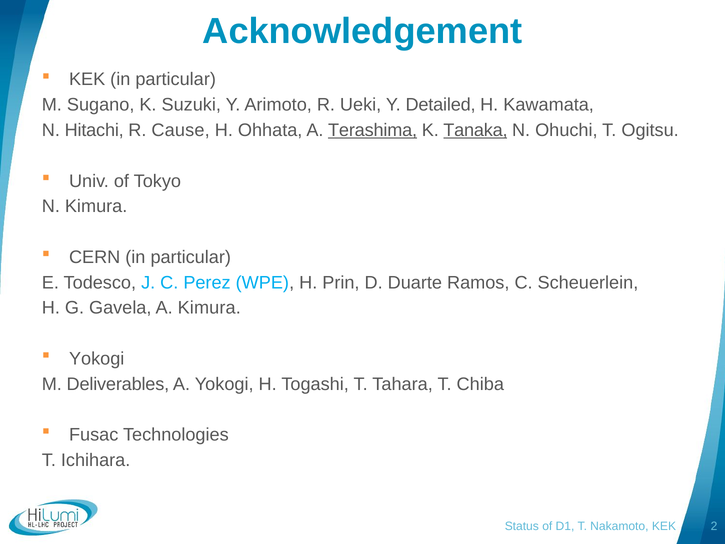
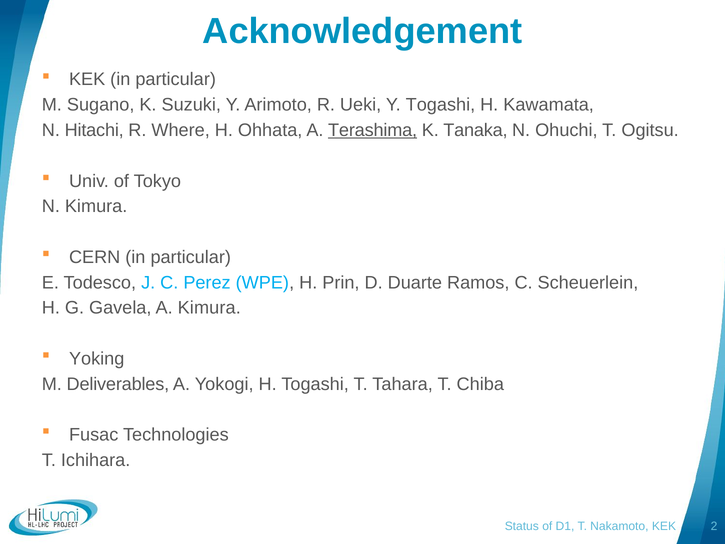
Y Detailed: Detailed -> Togashi (440, 105)
Cause: Cause -> Where (181, 130)
Tanaka underline: present -> none (475, 130)
Yokogi: Yokogi -> Yoking (97, 359)
